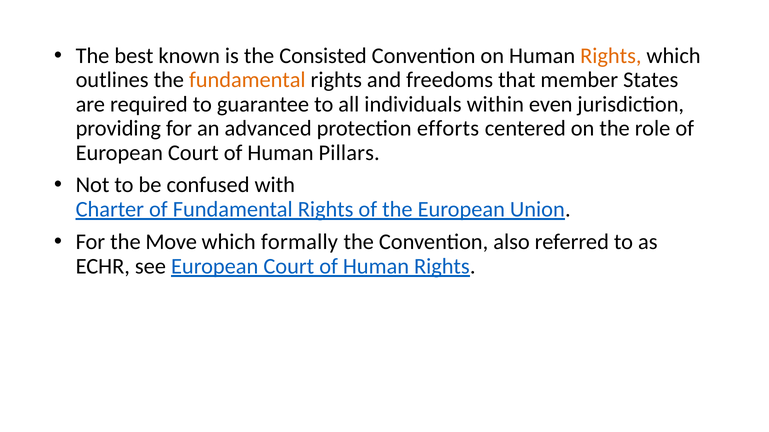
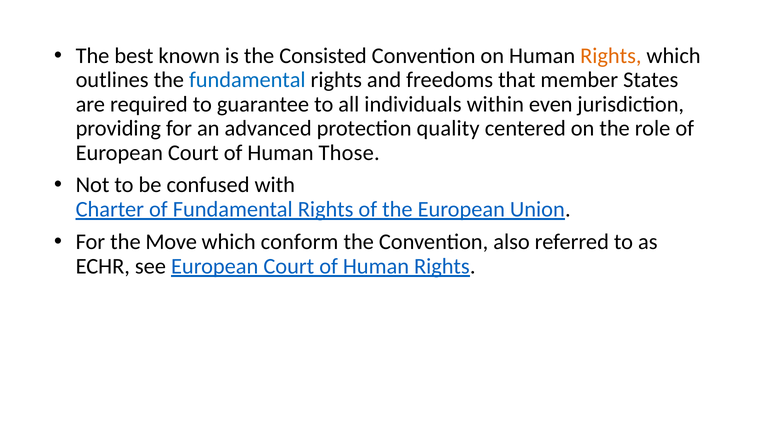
fundamental colour: orange -> blue (247, 80)
efforts: efforts -> quality (448, 129)
Pillars: Pillars -> Those (349, 153)
formally: formally -> conform (300, 242)
